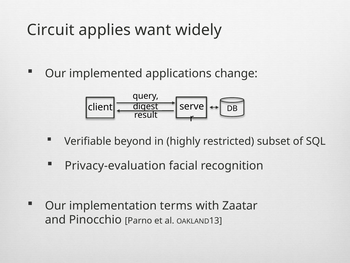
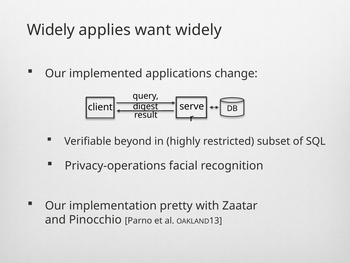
Circuit: Circuit -> Widely (51, 30)
Privacy-evaluation: Privacy-evaluation -> Privacy-operations (115, 166)
terms: terms -> pretty (176, 205)
